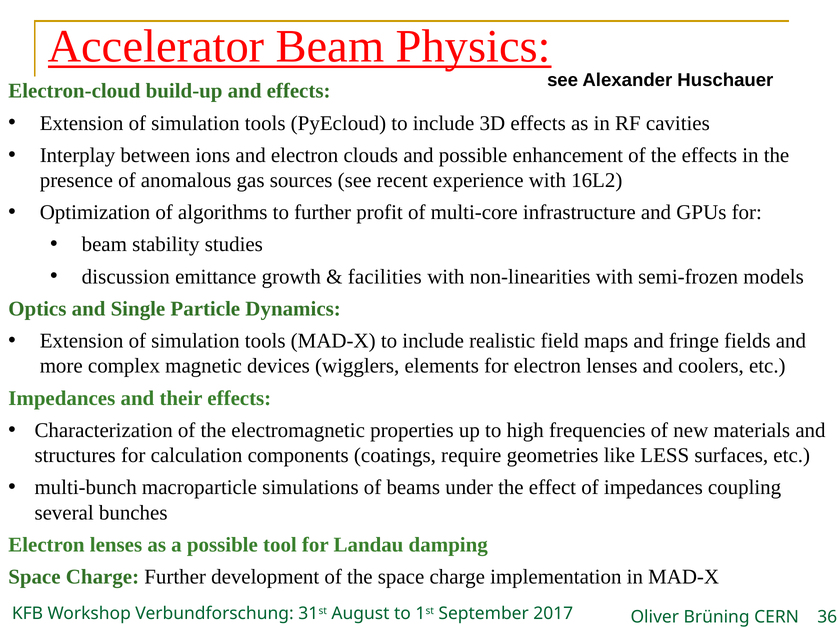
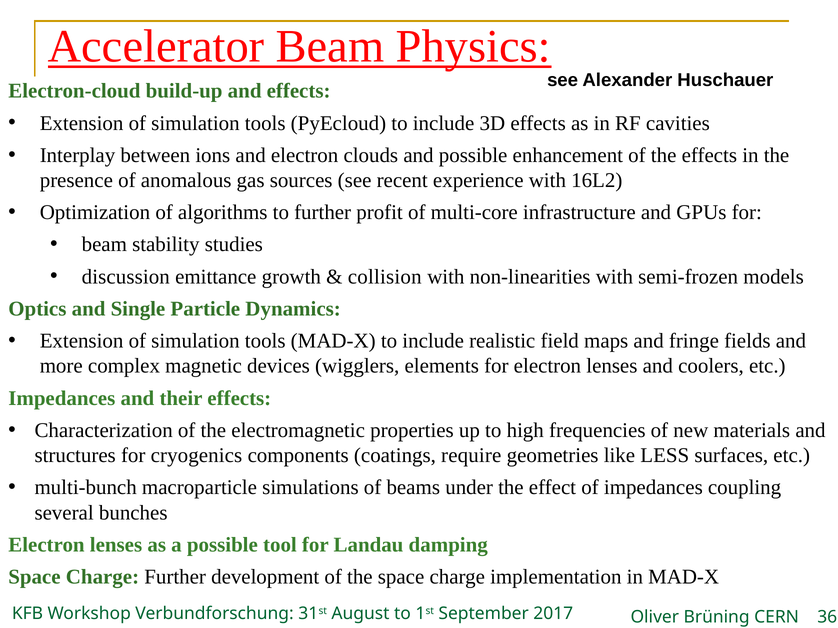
facilities: facilities -> collision (385, 277)
calculation: calculation -> cryogenics (196, 456)
